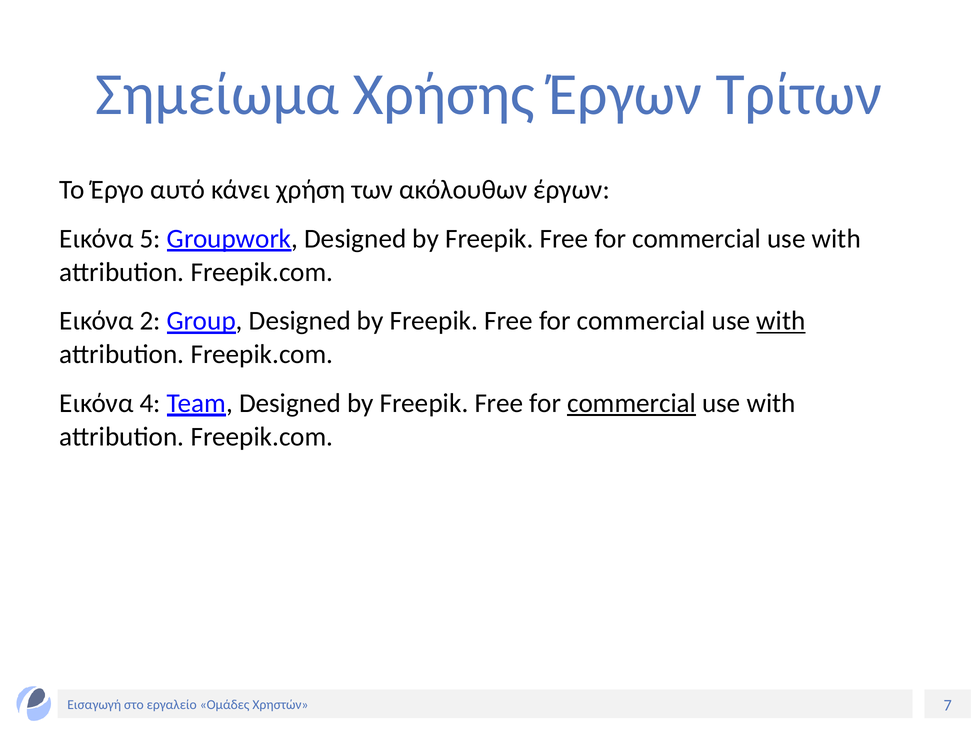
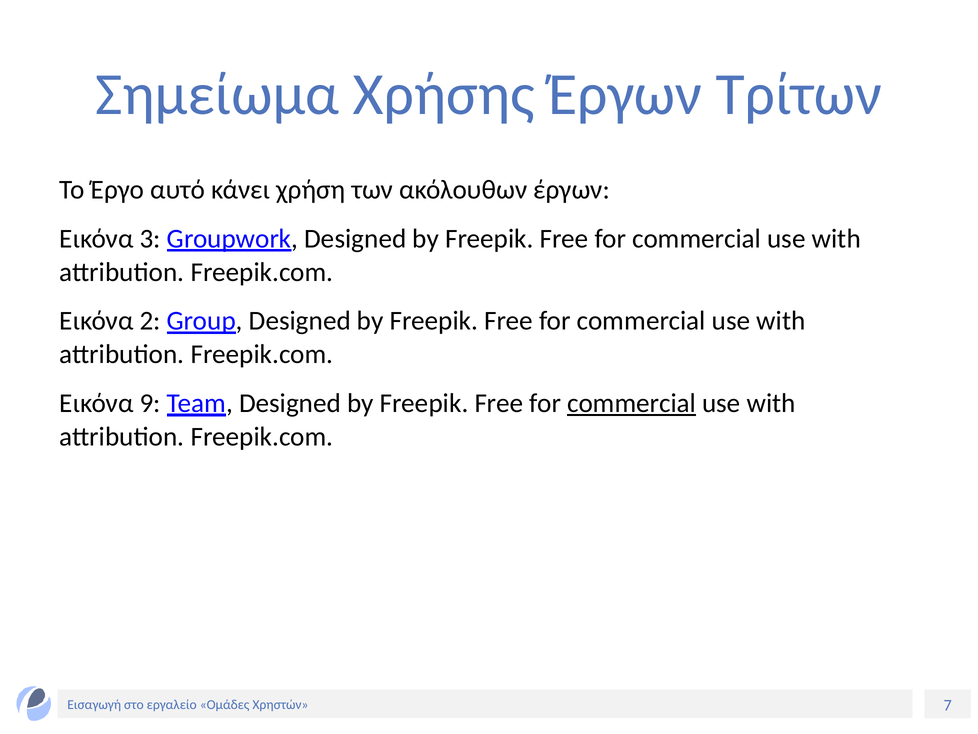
5: 5 -> 3 (150, 239)
with underline: present -> none (781, 321)
4: 4 -> 9 (150, 403)
